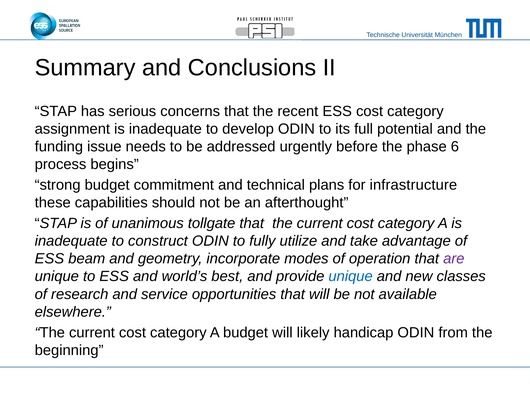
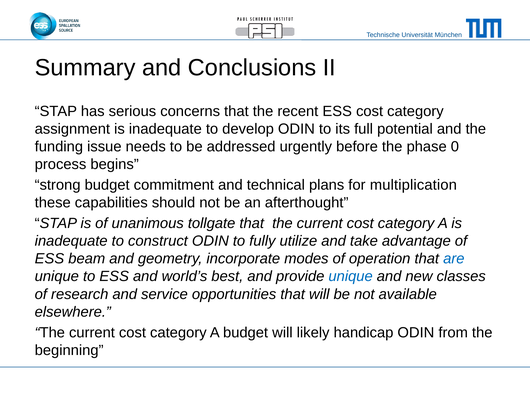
6: 6 -> 0 (455, 147)
infrastructure: infrastructure -> multiplication (413, 185)
are colour: purple -> blue (454, 258)
